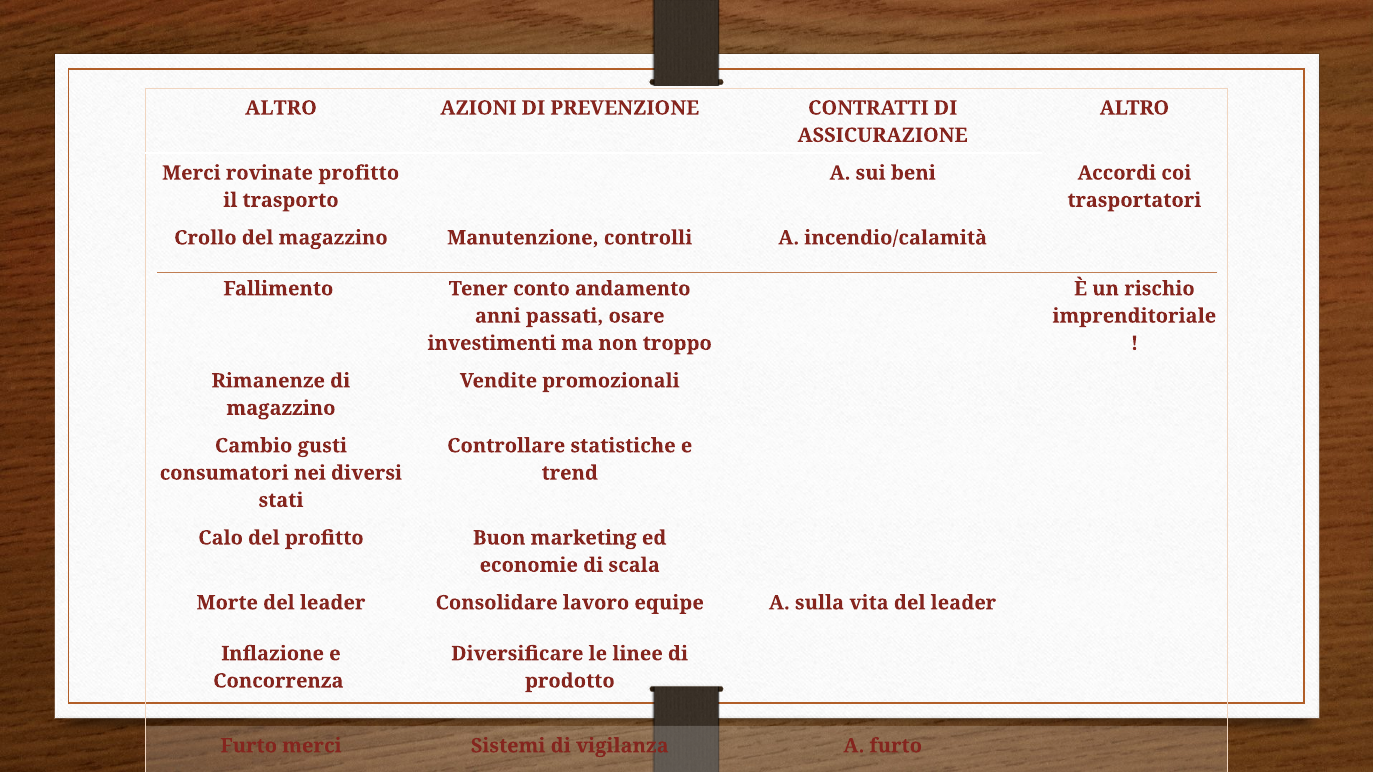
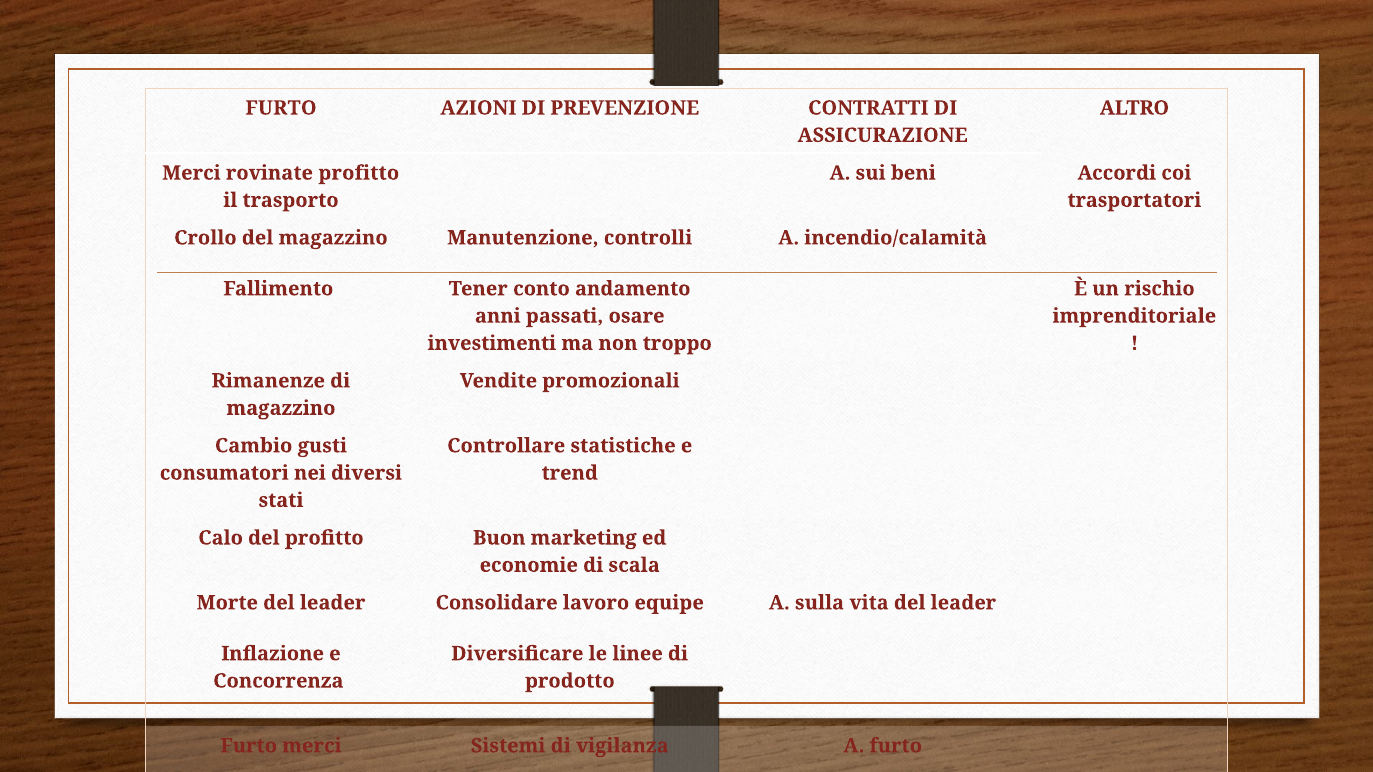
ALTRO: ALTRO -> FURTO (281, 108)
